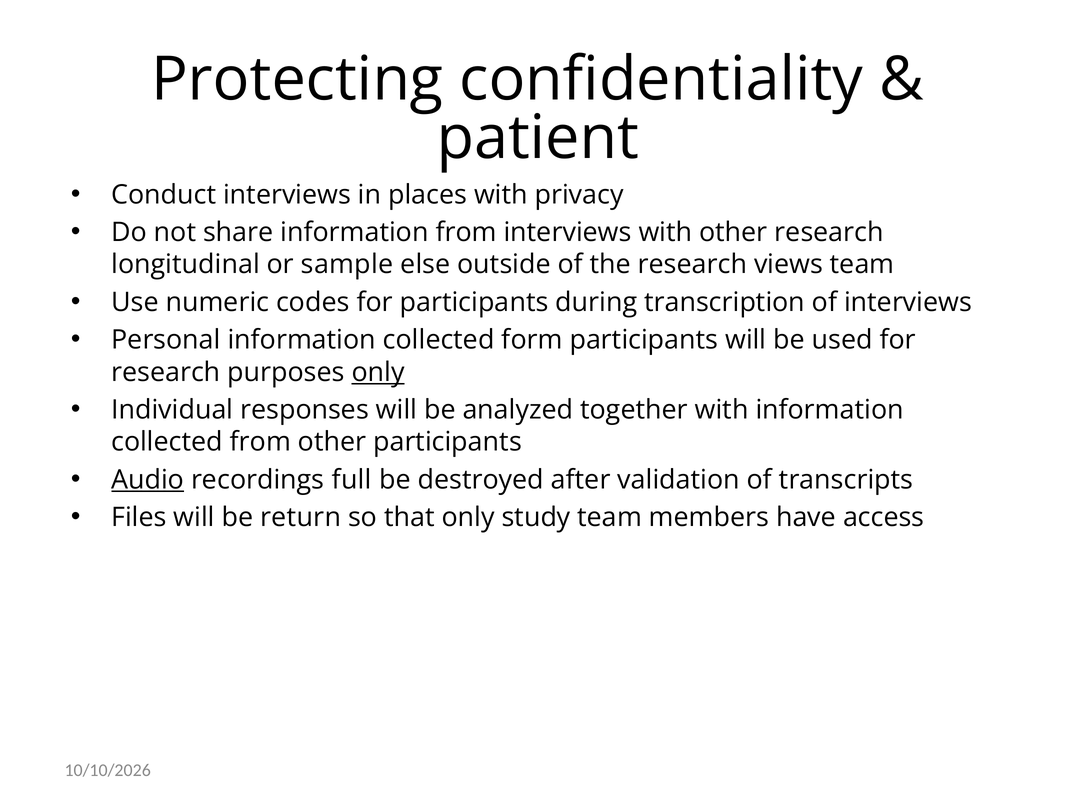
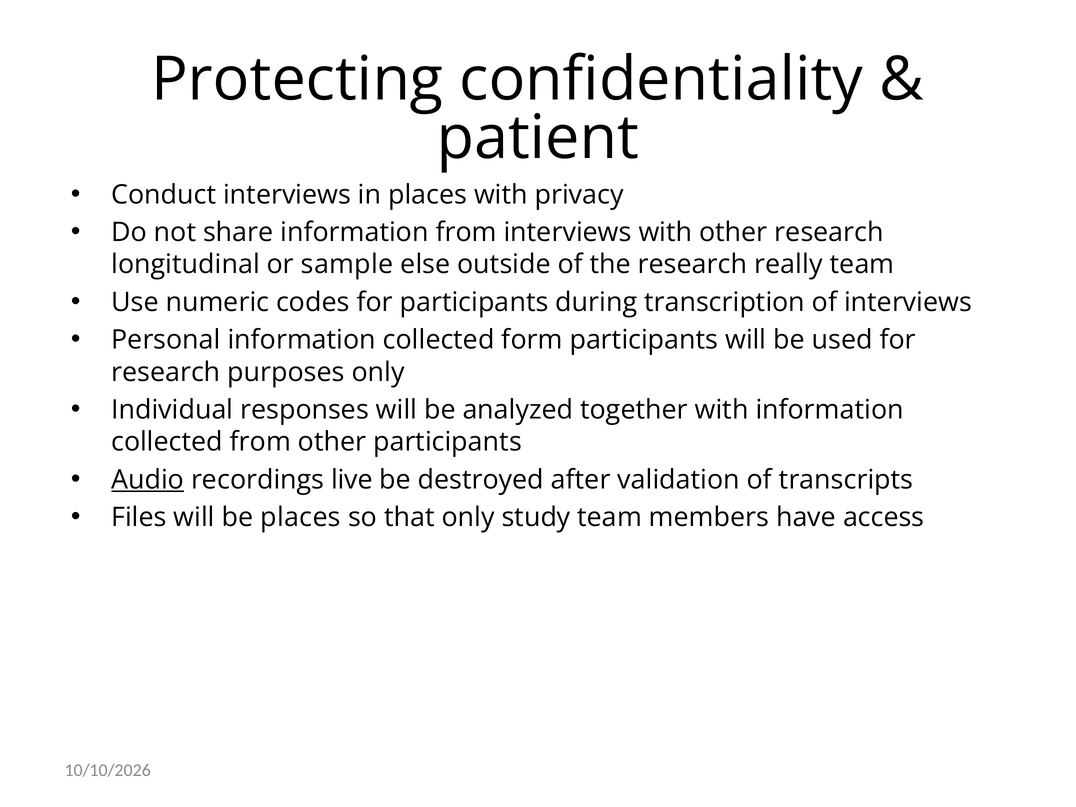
views: views -> really (788, 265)
only underline: present -> none (378, 372)
full: full -> live (352, 480)
be return: return -> places (301, 517)
